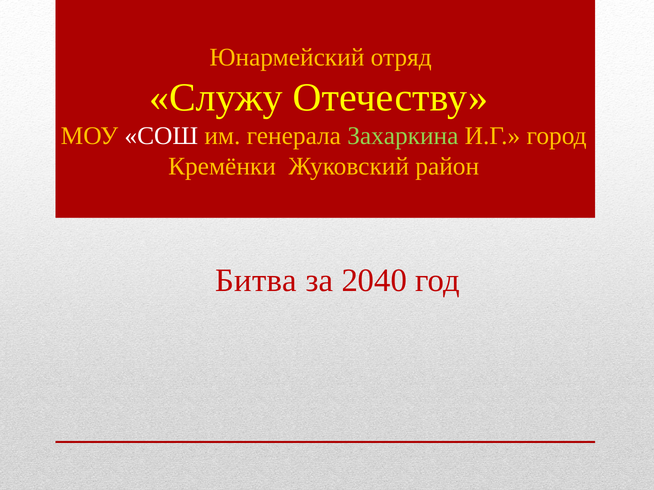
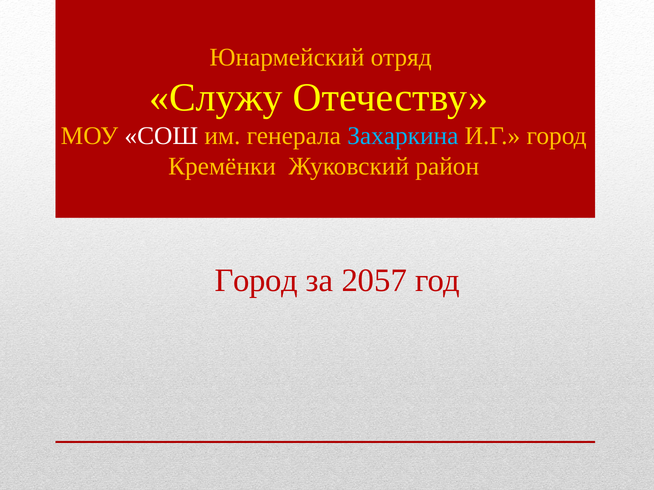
Захаркина colour: light green -> light blue (403, 136)
Битва: Битва -> Город (256, 281)
2040: 2040 -> 2057 (374, 281)
